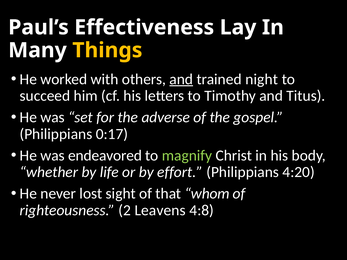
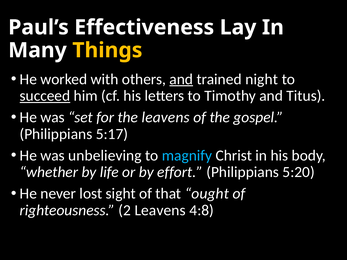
succeed underline: none -> present (45, 96)
the adverse: adverse -> leavens (166, 117)
0:17: 0:17 -> 5:17 (112, 134)
endeavored: endeavored -> unbelieving (105, 156)
magnify colour: light green -> light blue (187, 156)
4:20: 4:20 -> 5:20 (299, 172)
whom: whom -> ought (207, 194)
